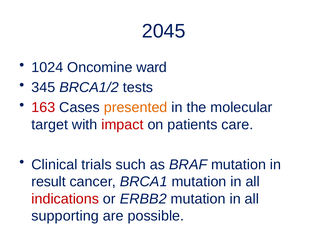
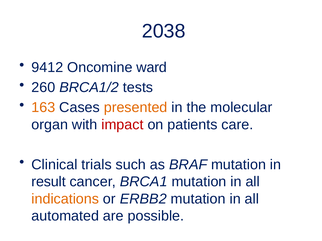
2045: 2045 -> 2038 (164, 31)
1024: 1024 -> 9412 (47, 68)
345: 345 -> 260 (43, 88)
163 colour: red -> orange (43, 108)
target: target -> organ (50, 125)
indications colour: red -> orange (65, 199)
supporting: supporting -> automated (65, 216)
